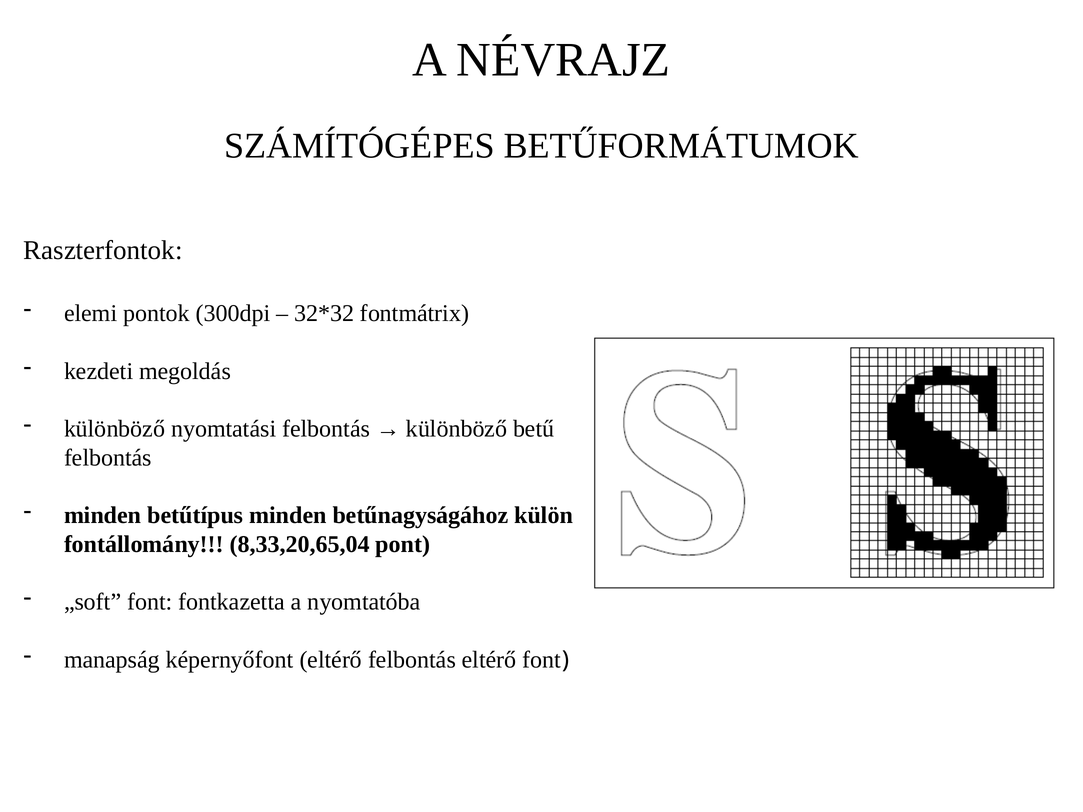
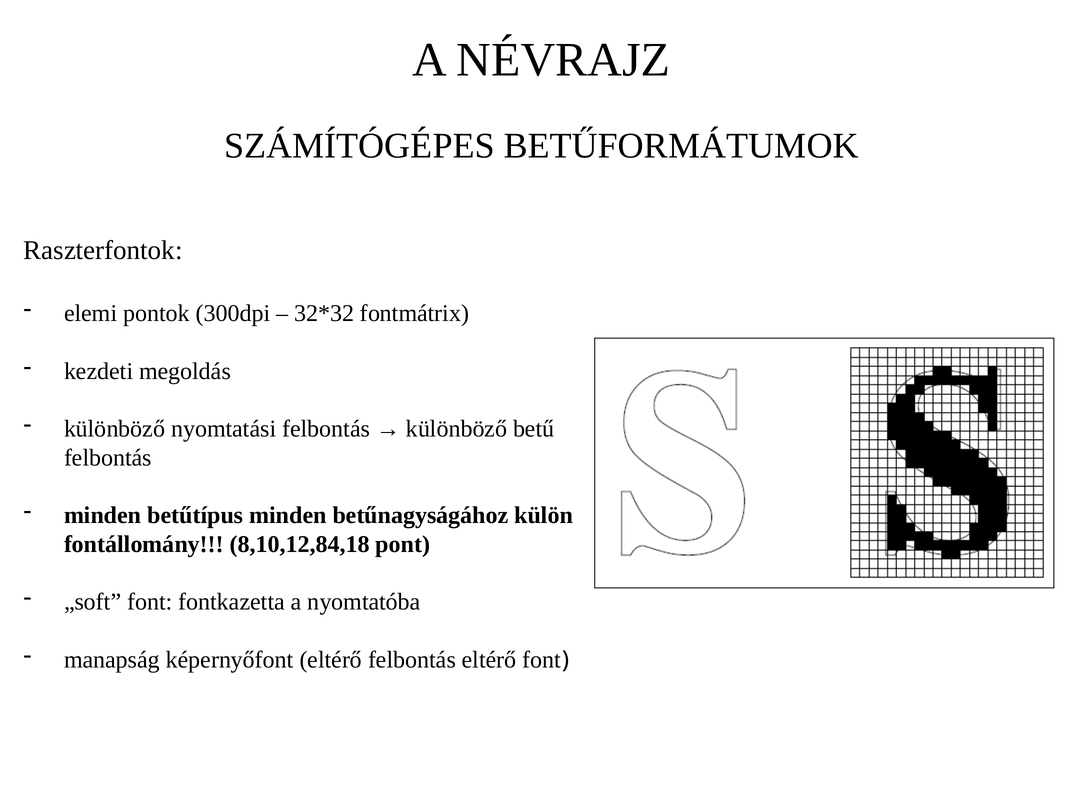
8,33,20,65,04: 8,33,20,65,04 -> 8,10,12,84,18 (300, 544)
